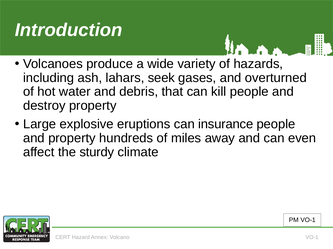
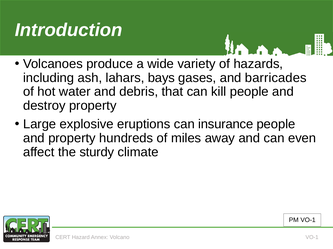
seek: seek -> bays (161, 78)
overturned: overturned -> barricades (276, 78)
